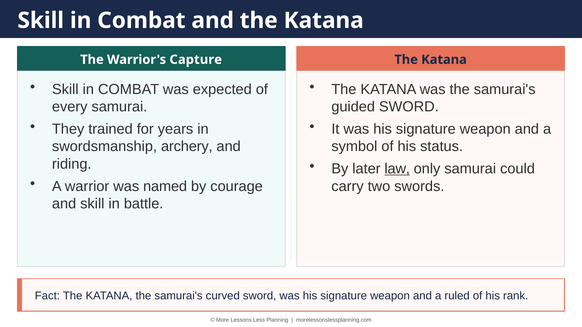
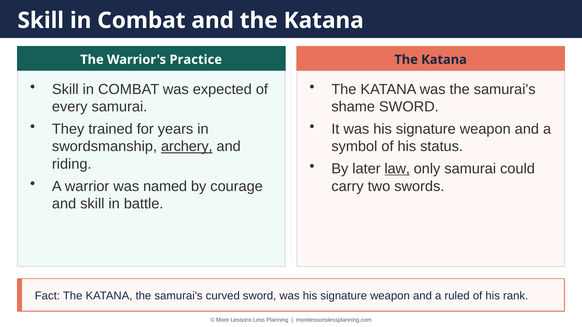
Capture: Capture -> Practice (196, 60)
guided: guided -> shame (353, 107)
archery underline: none -> present (187, 147)
